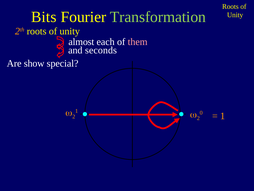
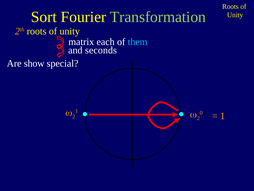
Bits: Bits -> Sort (44, 17)
almost: almost -> matrix (81, 42)
them colour: pink -> light blue (138, 42)
